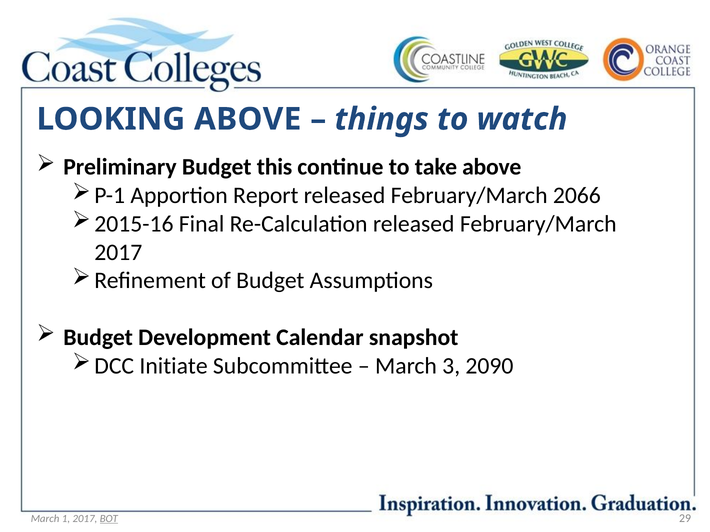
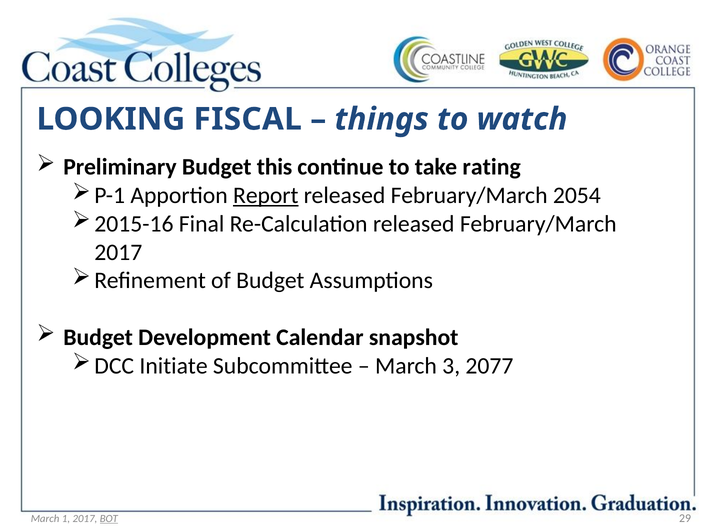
LOOKING ABOVE: ABOVE -> FISCAL (248, 119)
take above: above -> rating (492, 167)
Report underline: none -> present (266, 196)
2066: 2066 -> 2054 (577, 196)
2090: 2090 -> 2077 (489, 366)
